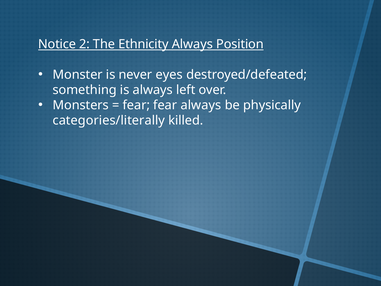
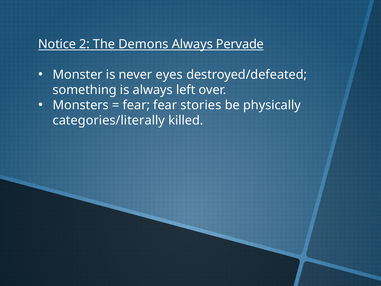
Ethnicity: Ethnicity -> Demons (143, 44)
Position: Position -> Pervade (240, 44)
fear always: always -> stories (201, 105)
